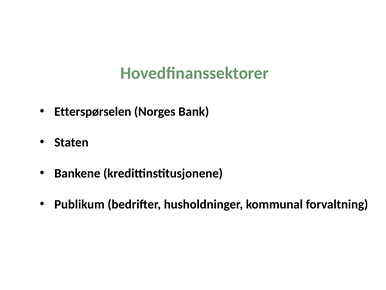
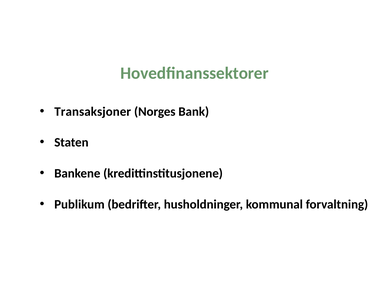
Etterspørselen: Etterspørselen -> Transaksjoner (93, 111)
